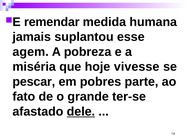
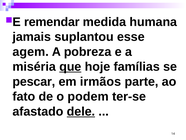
que underline: none -> present (70, 67)
vivesse: vivesse -> famílias (137, 67)
pobres: pobres -> irmãos (101, 81)
grande: grande -> podem (88, 96)
